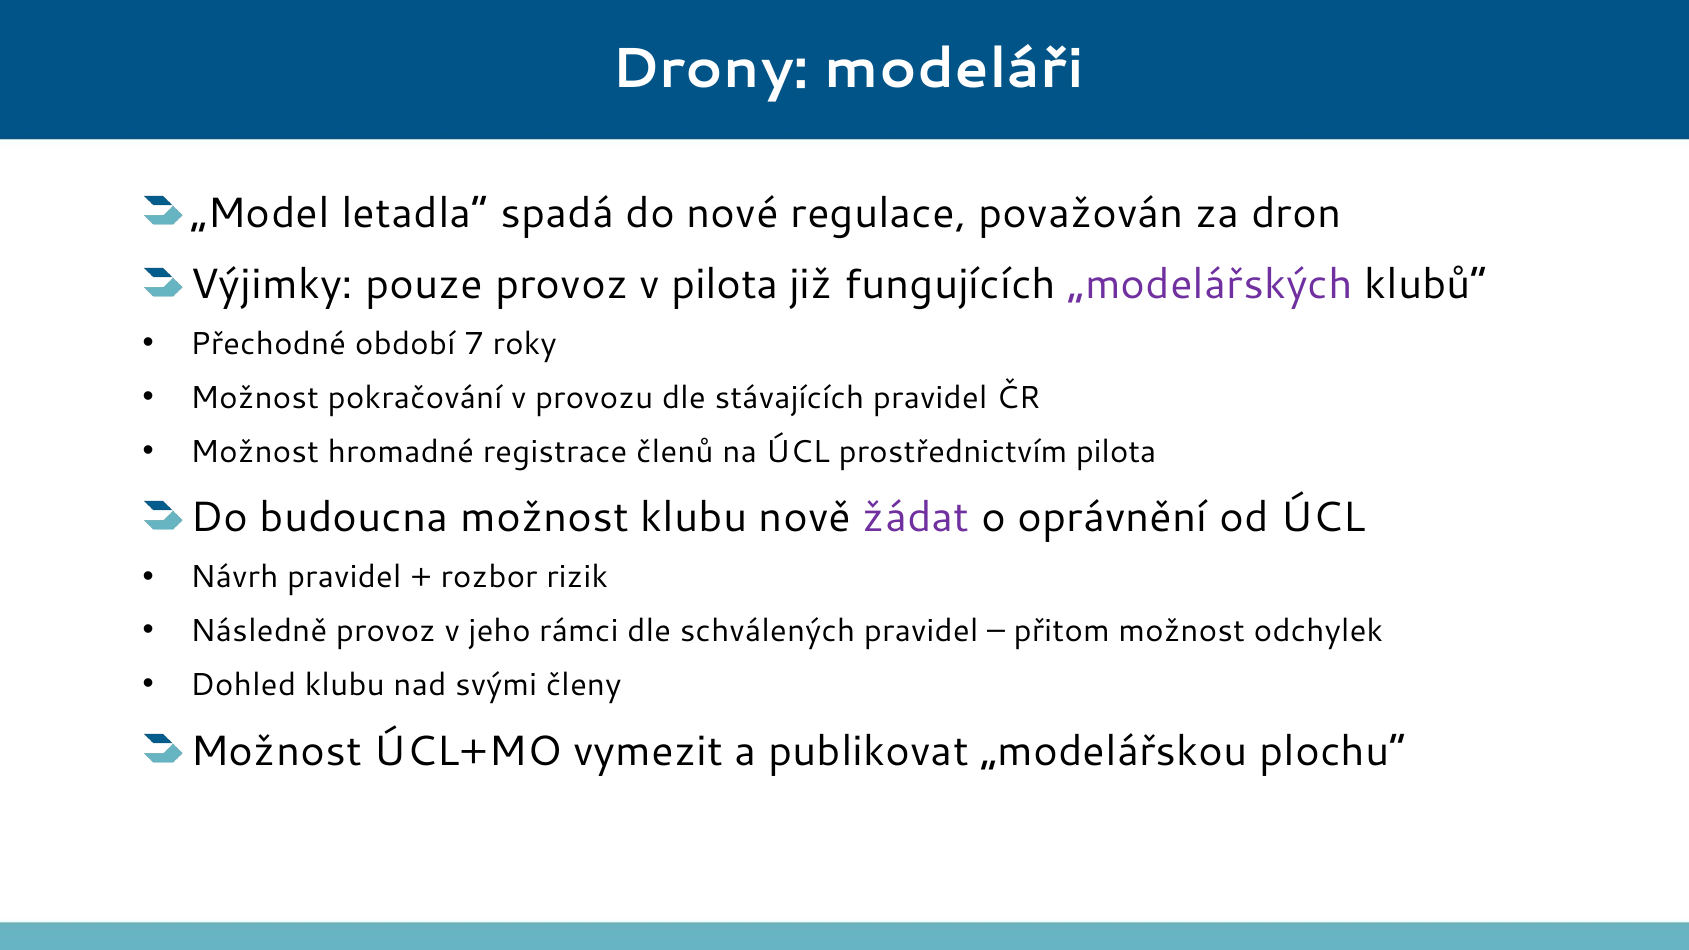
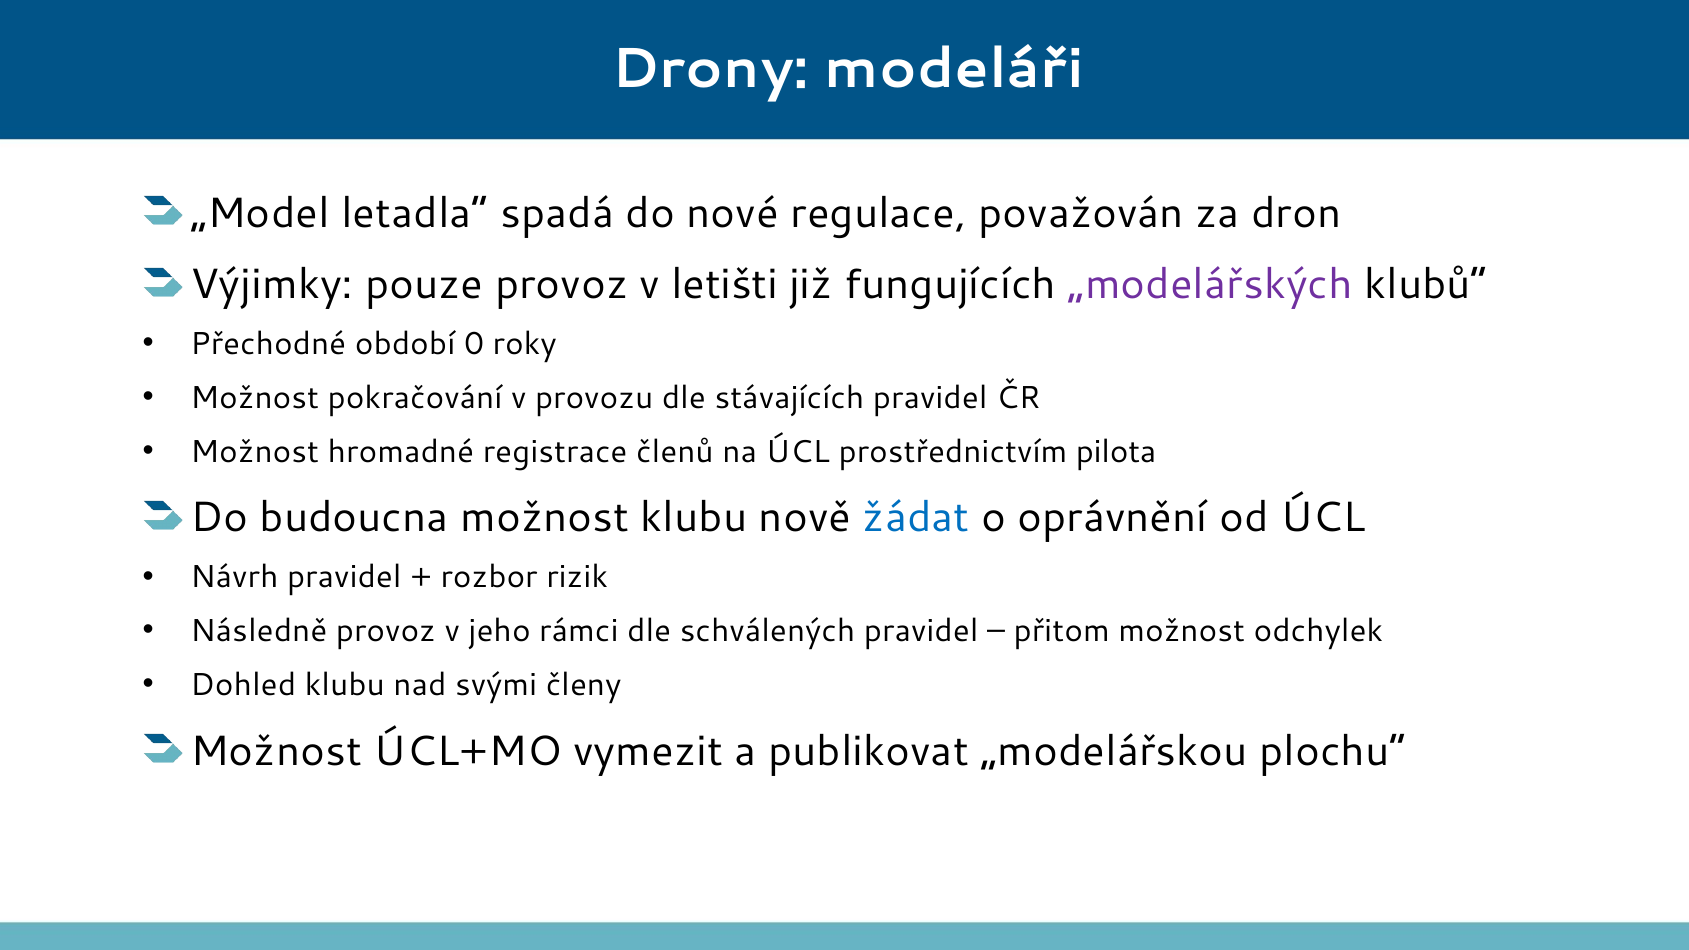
v pilota: pilota -> letišti (725, 285)
7: 7 -> 0 (474, 344)
žádat colour: purple -> blue (916, 518)
